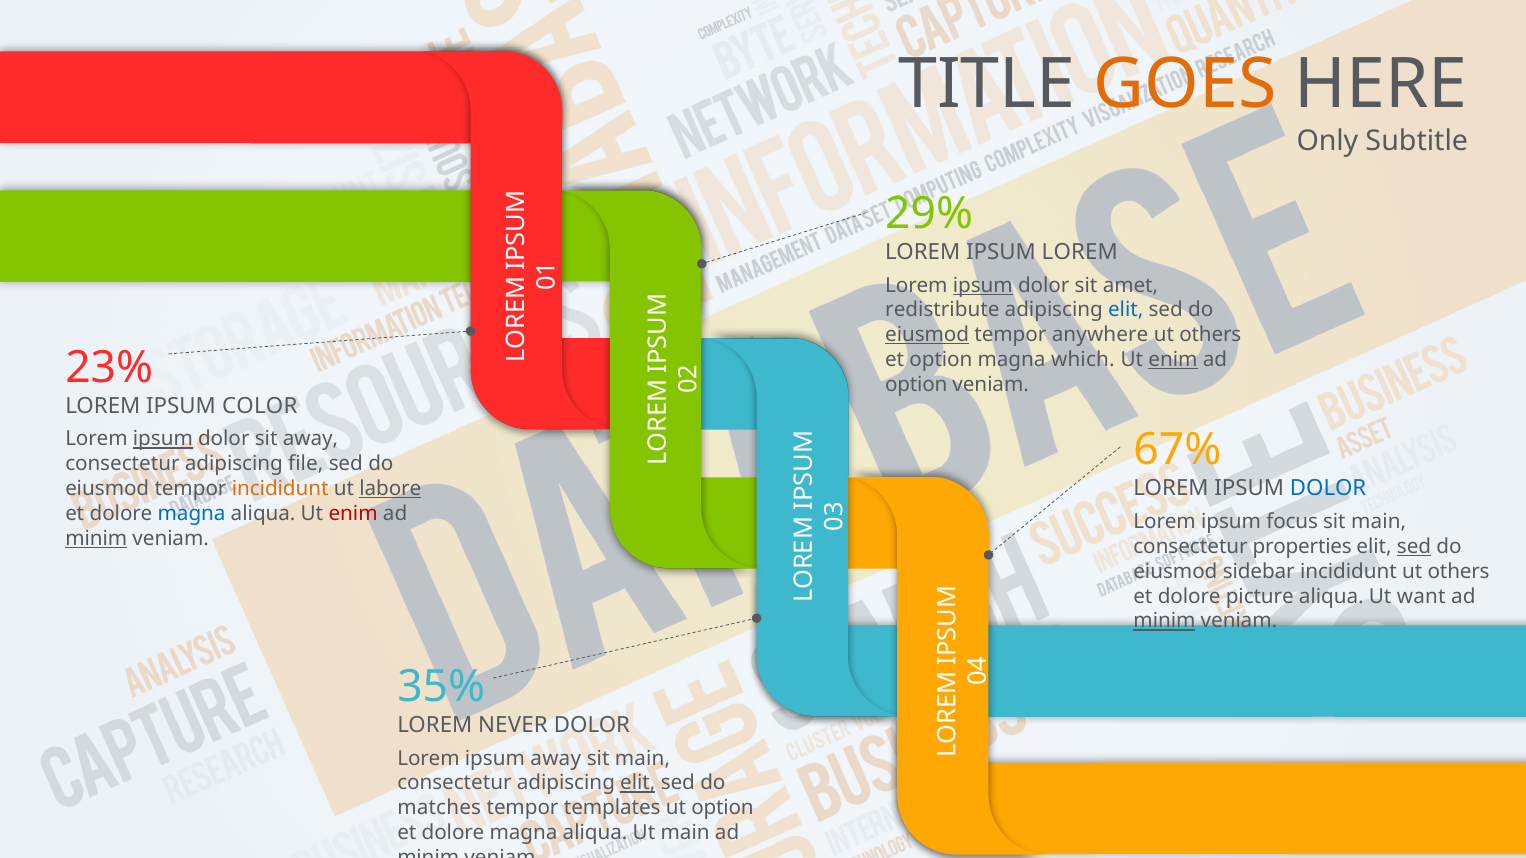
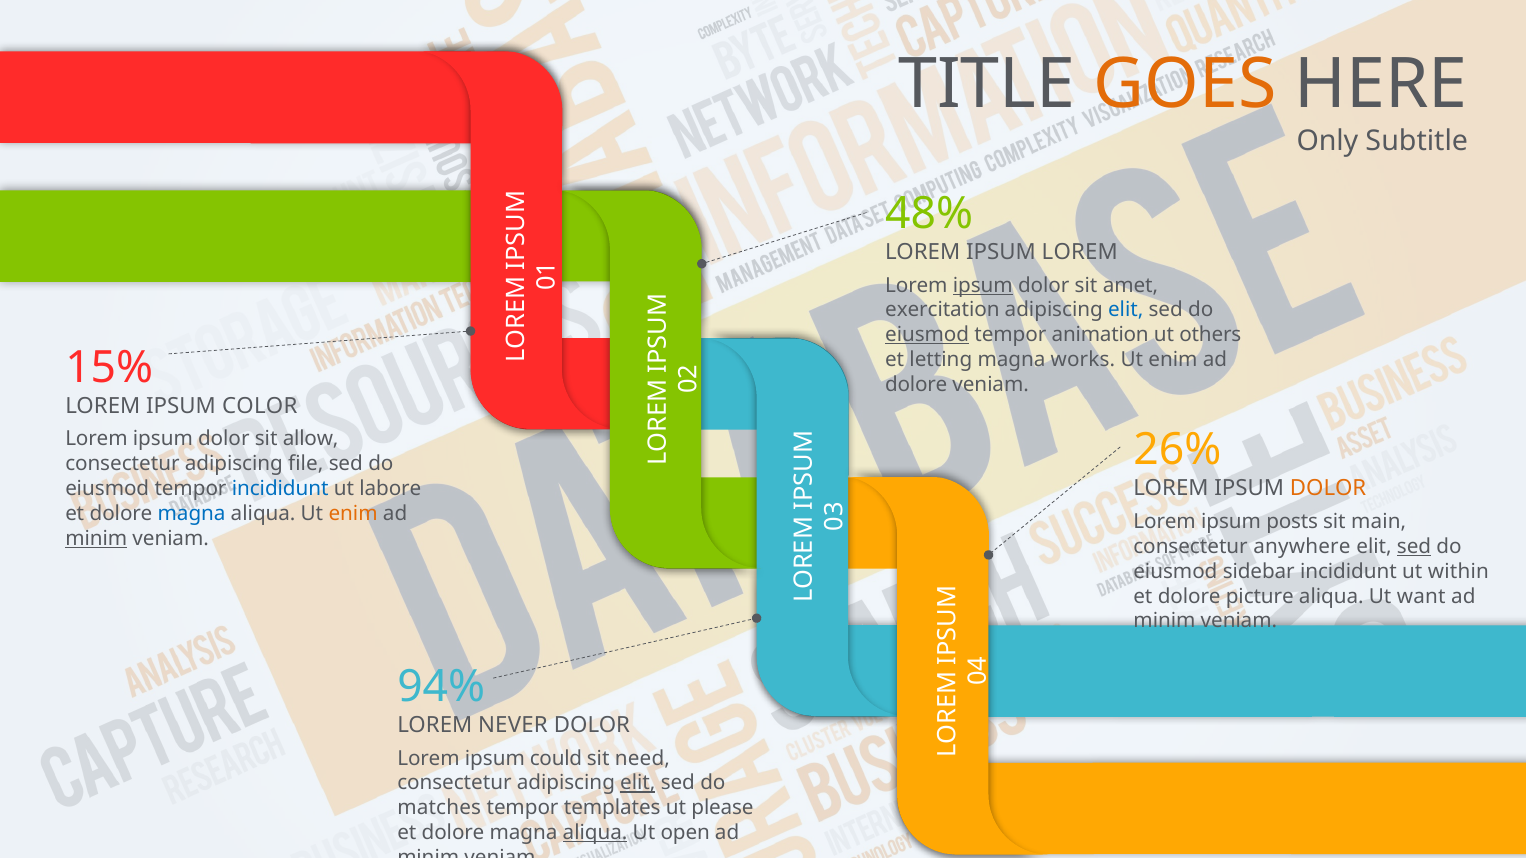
29%: 29% -> 48% (929, 214)
redistribute: redistribute -> exercitation (942, 310)
anywhere: anywhere -> animation (1100, 335)
et option: option -> letting (941, 360)
which: which -> works (1083, 360)
enim underline: present -> none (1173, 360)
23%: 23% -> 15% (109, 368)
option: option -> dolore (916, 385)
ipsum underline: present -> none (163, 439)
sit away: away -> allow (311, 439)
67%: 67% -> 26% (1177, 450)
DOLOR colour: blue -> orange (1328, 489)
incididunt colour: orange -> blue (280, 489)
labore underline: present -> none (390, 489)
enim colour: red -> orange (353, 514)
focus: focus -> posts (1292, 522)
properties: properties -> anywhere (1302, 547)
incididunt ut others: others -> within (1458, 572)
minim underline: present -> none (1164, 621)
35%: 35% -> 94% (441, 687)
ipsum away: away -> could (556, 759)
main: main -> need (642, 759)
ut option: option -> please (722, 808)
aliqua underline: none -> present (595, 833)
Ut main: main -> open (685, 833)
